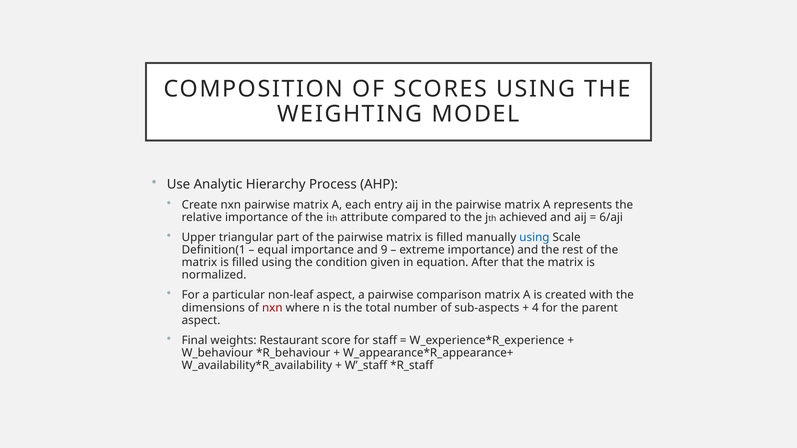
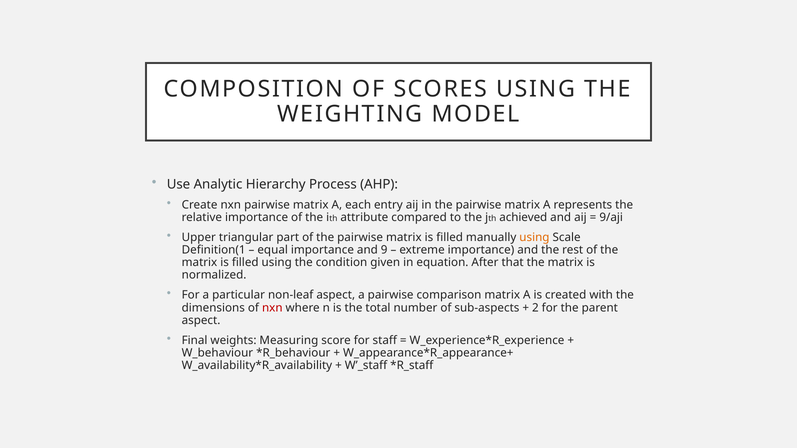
6/aji: 6/aji -> 9/aji (611, 218)
using colour: blue -> orange (534, 238)
4: 4 -> 2 (535, 308)
Restaurant: Restaurant -> Measuring (289, 341)
